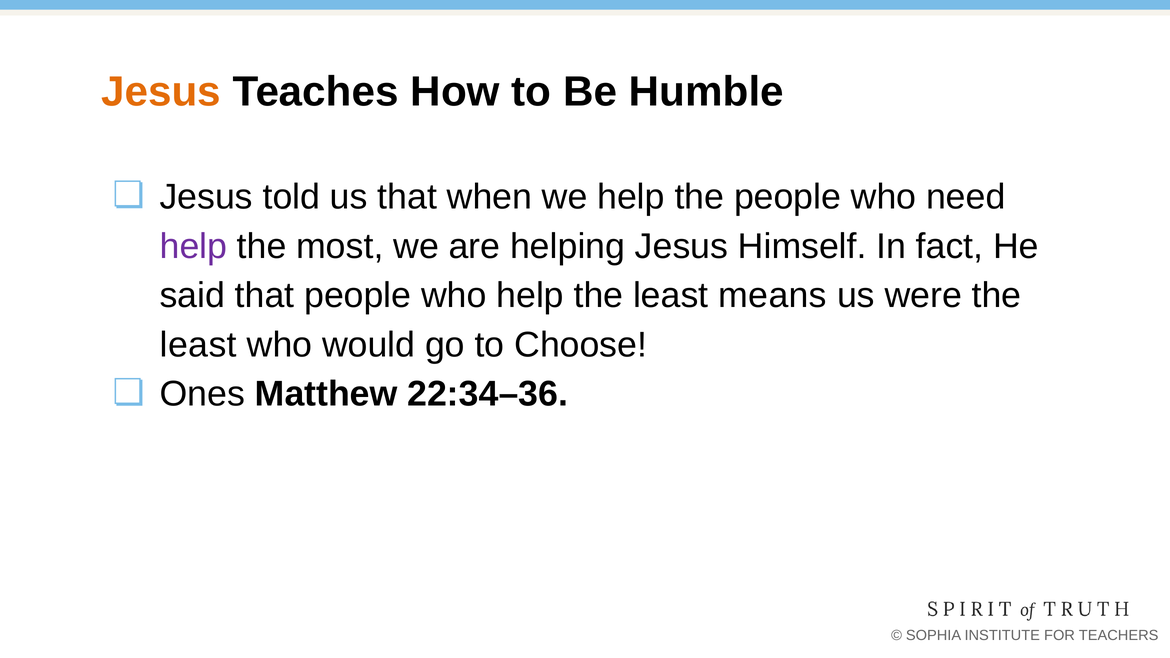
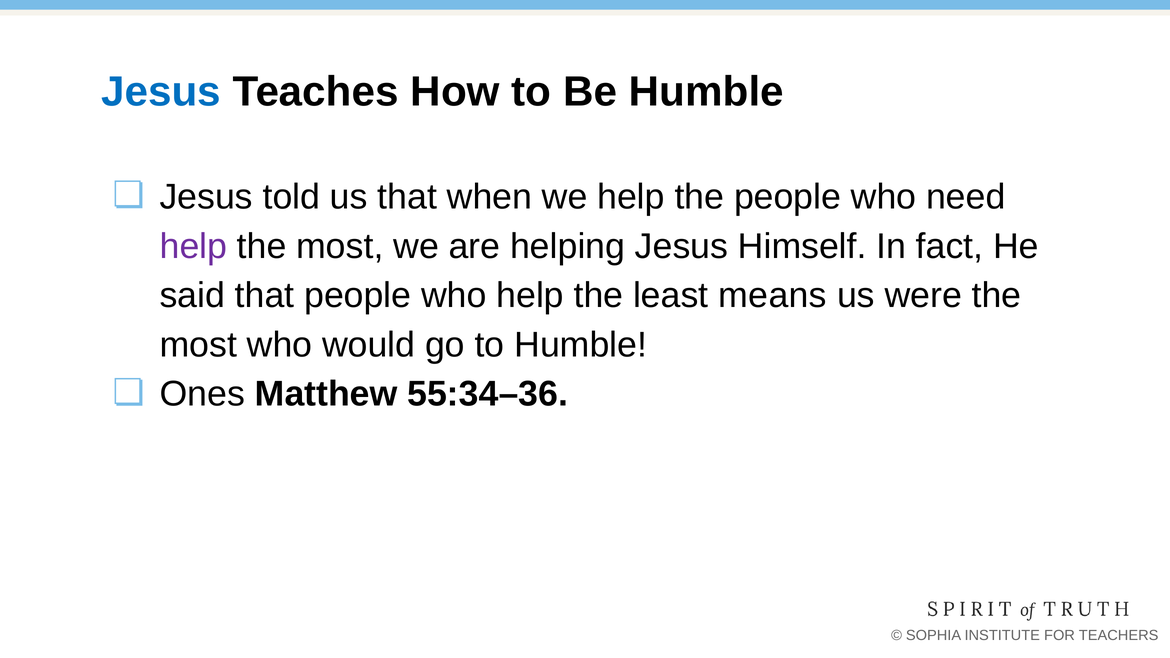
Jesus colour: orange -> blue (161, 92)
least: least -> most (198, 345)
to Choose: Choose -> Humble (581, 345)
22:34–36: 22:34–36 -> 55:34–36 (488, 394)
